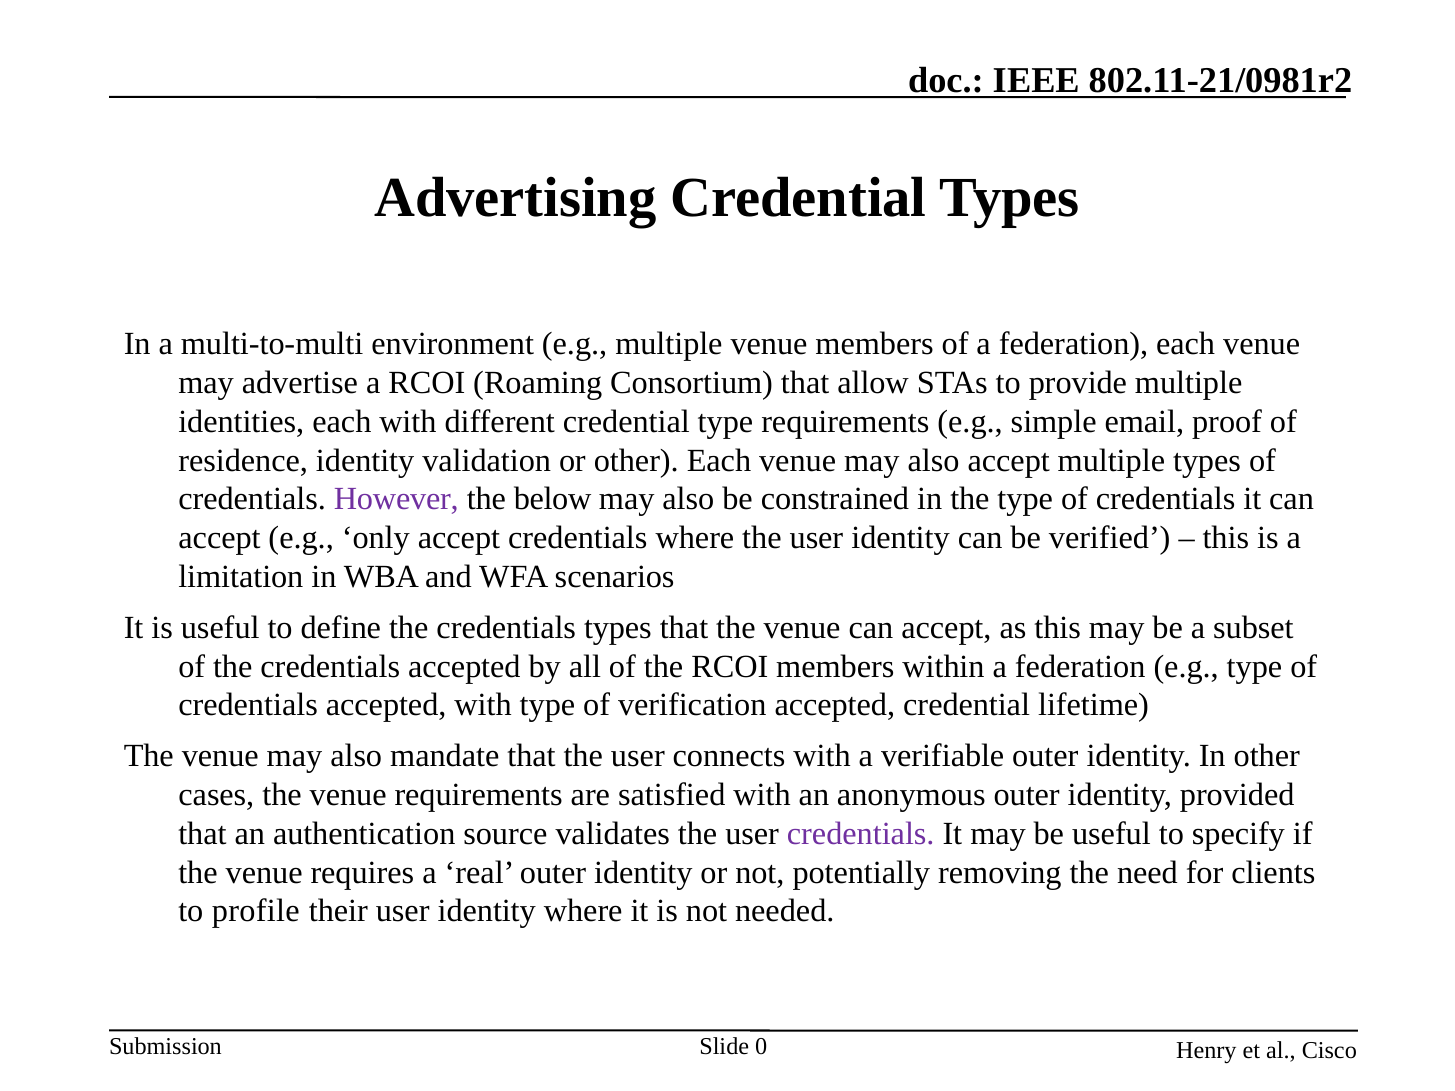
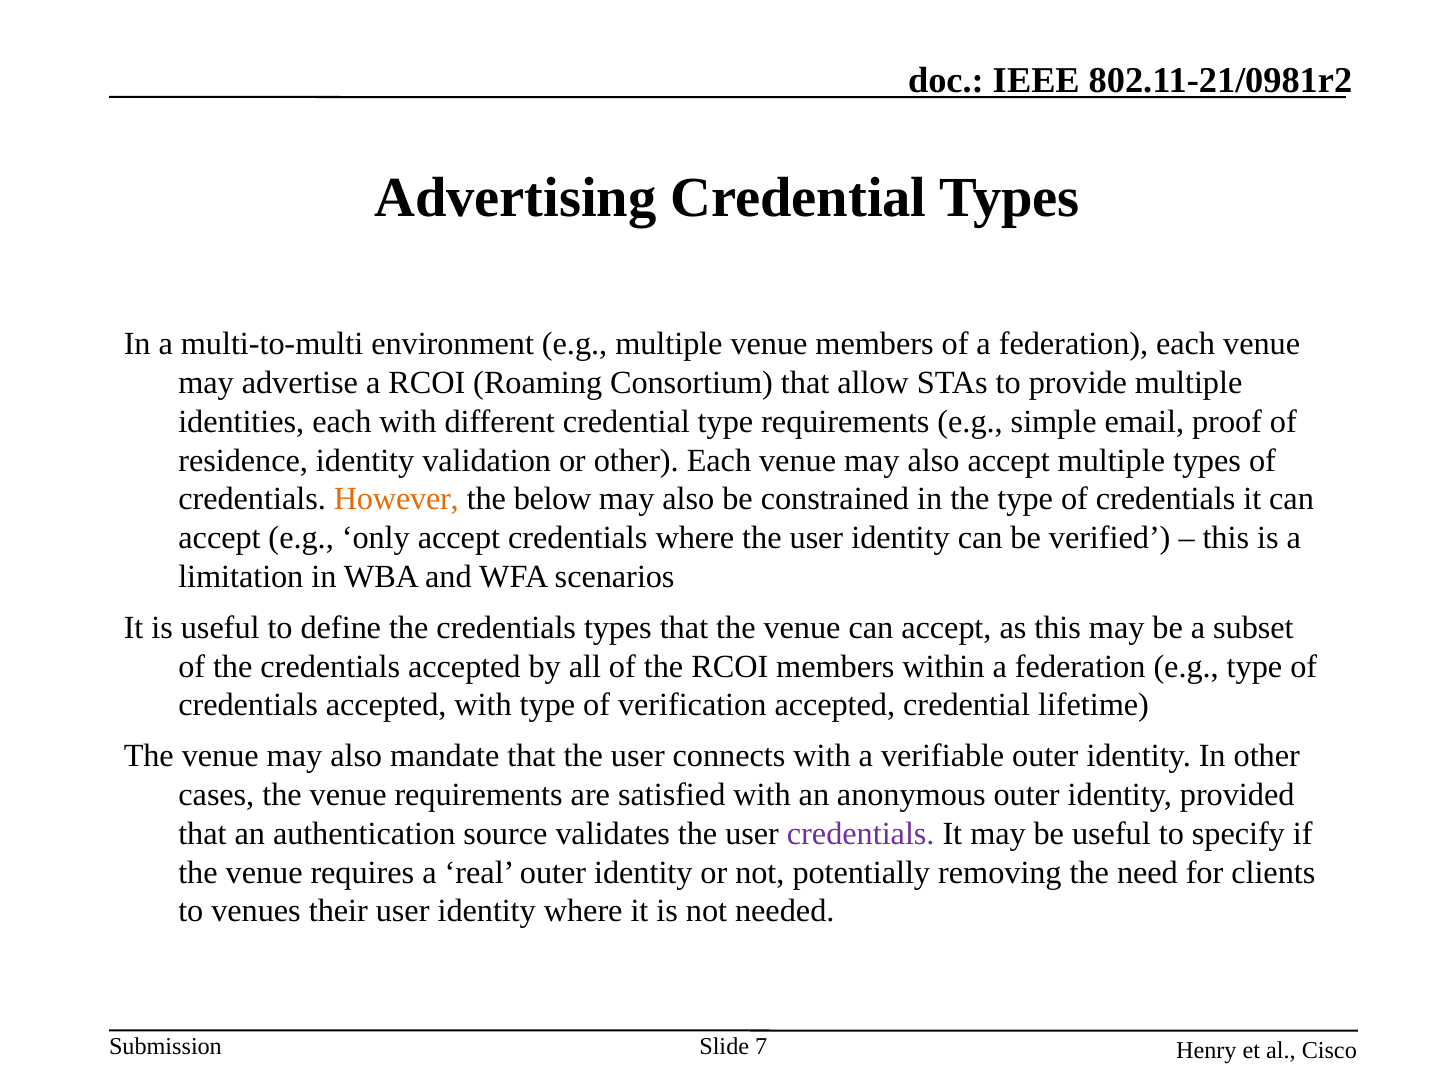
However colour: purple -> orange (396, 499)
profile: profile -> venues (256, 911)
0: 0 -> 7 (761, 1047)
